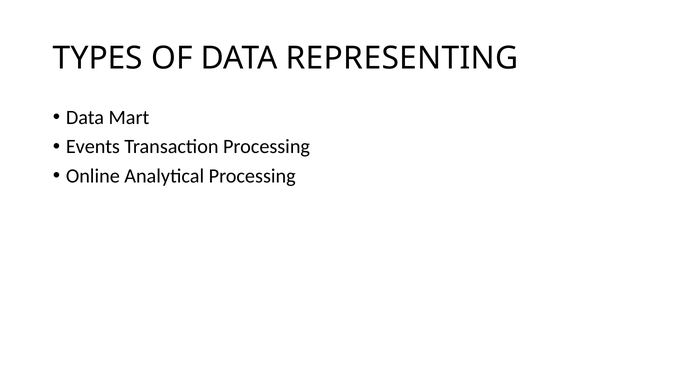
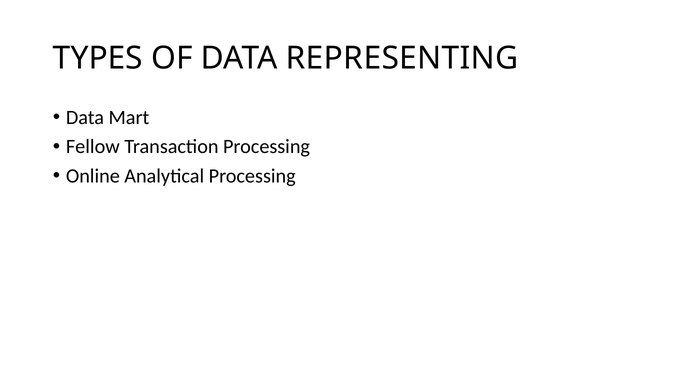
Events: Events -> Fellow (93, 146)
